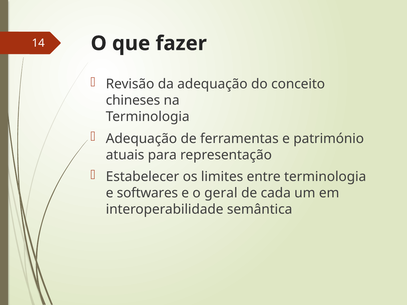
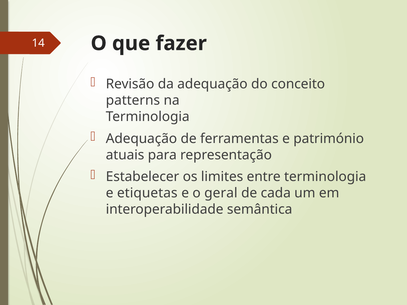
chineses: chineses -> patterns (133, 101)
softwares: softwares -> etiquetas (147, 193)
